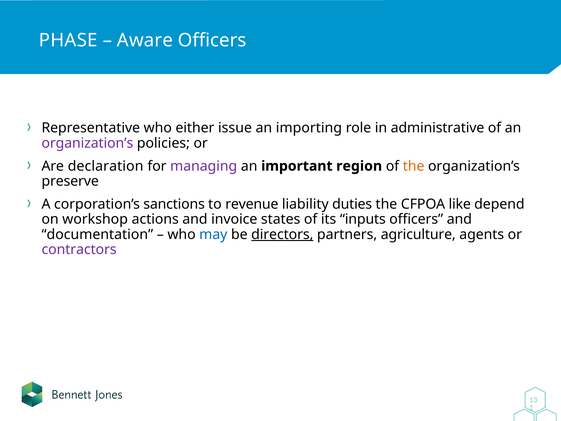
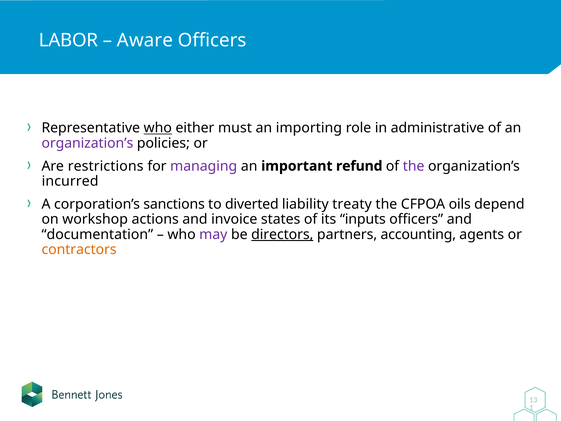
PHASE: PHASE -> LABOR (68, 40)
who underline: none -> present (158, 128)
issue: issue -> must (235, 128)
declaration: declaration -> restrictions (106, 166)
region: region -> refund (359, 166)
the colour: orange -> purple (414, 166)
preserve: preserve -> incurred (70, 181)
revenue: revenue -> diverted (252, 204)
duties: duties -> treaty (352, 204)
like: like -> oils (460, 204)
may colour: blue -> purple (213, 234)
agriculture: agriculture -> accounting (418, 234)
contractors colour: purple -> orange (79, 250)
